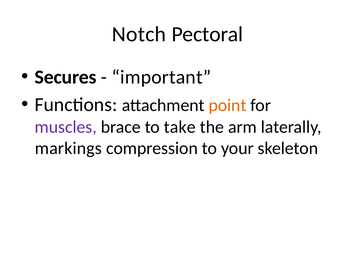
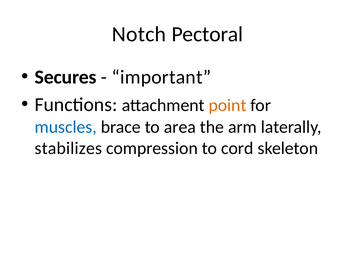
muscles colour: purple -> blue (66, 127)
take: take -> area (180, 127)
markings: markings -> stabilizes (68, 148)
your: your -> cord (237, 148)
